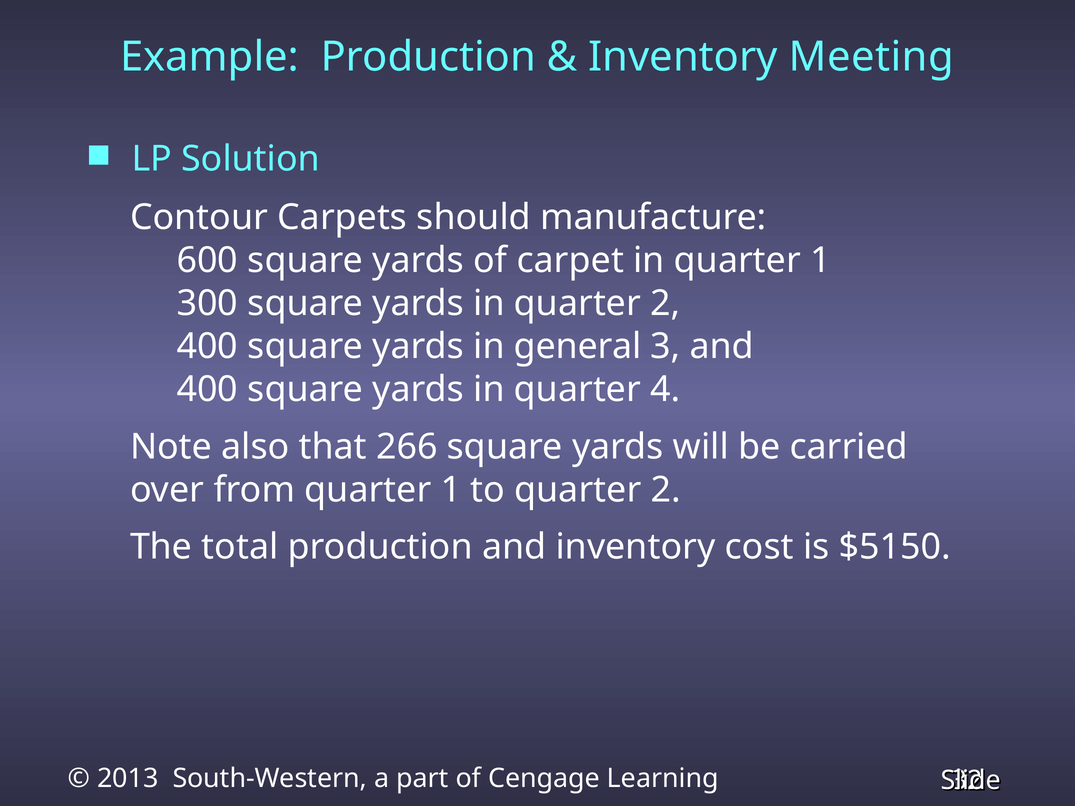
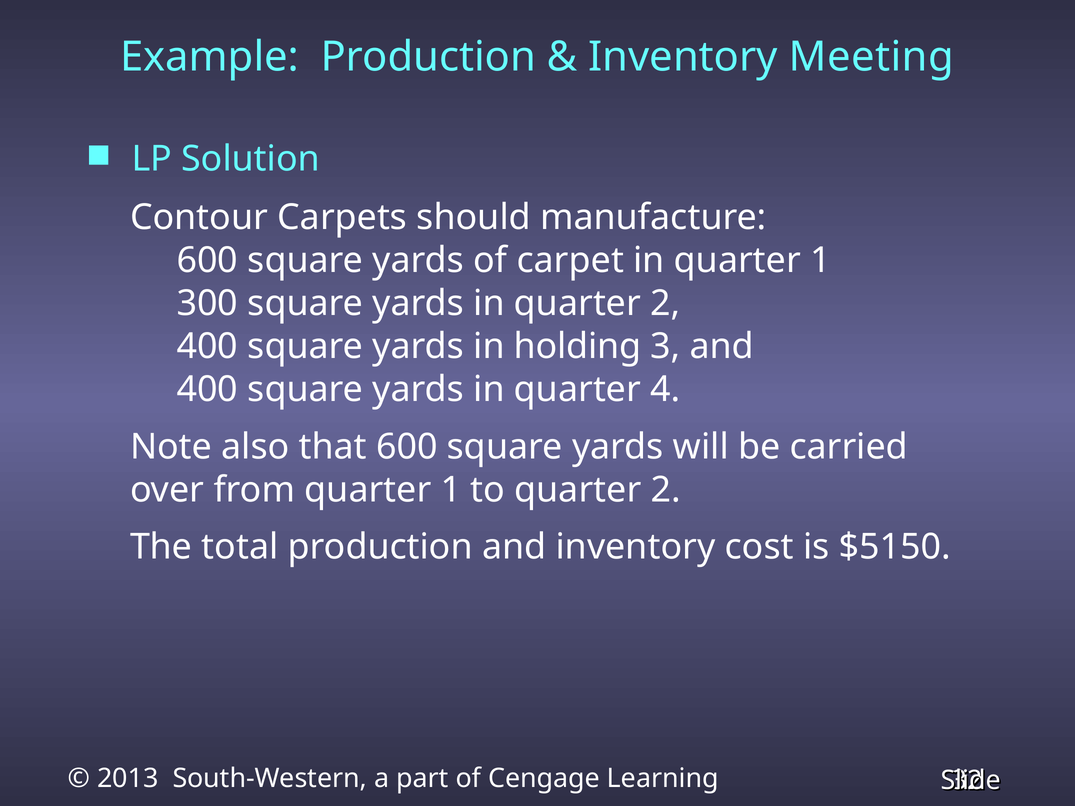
general: general -> holding (578, 347)
that 266: 266 -> 600 (407, 447)
